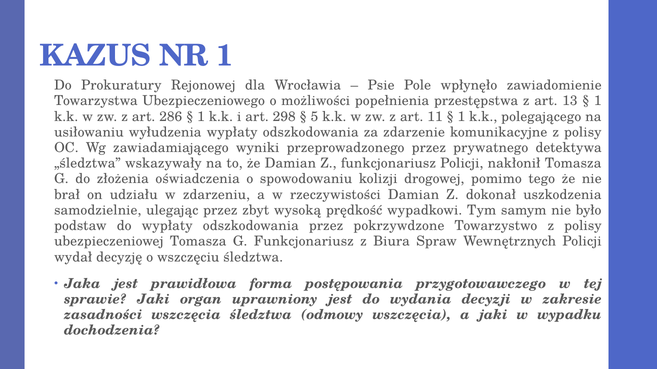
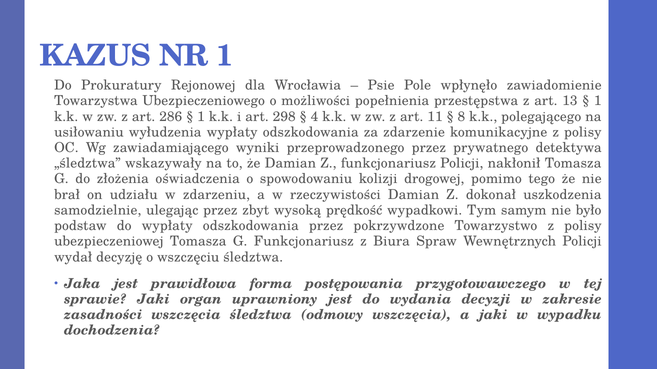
5: 5 -> 4 (314, 117)
1: 1 -> 8 (461, 117)
